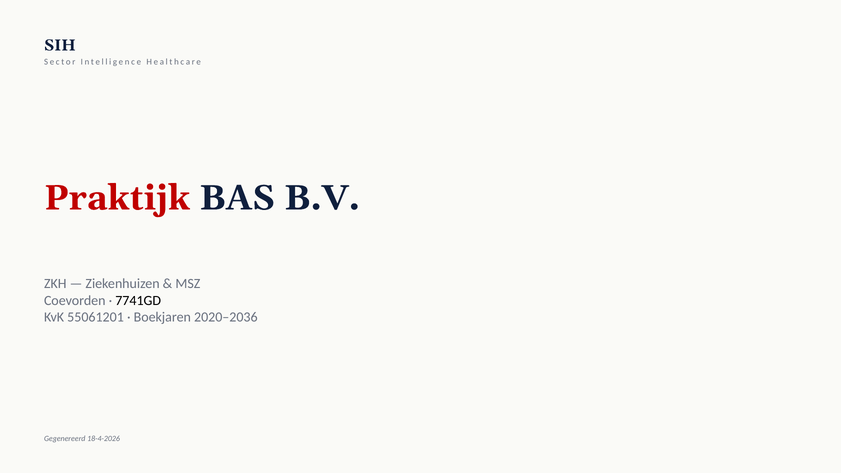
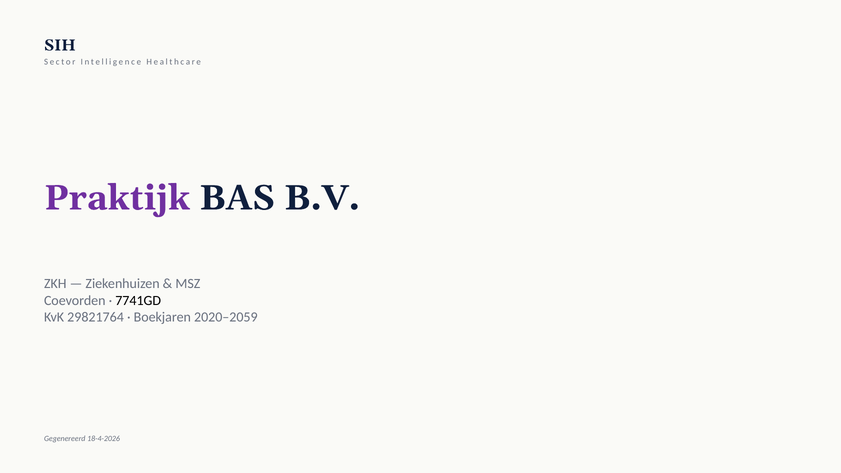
Praktijk colour: red -> purple (117, 198)
55061201: 55061201 -> 29821764 (96, 317)
2020–2036: 2020–2036 -> 2020–2059 (226, 317)
